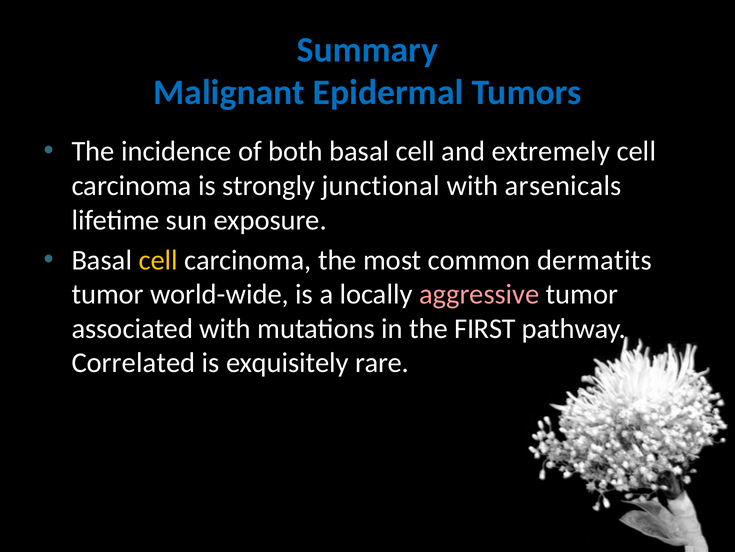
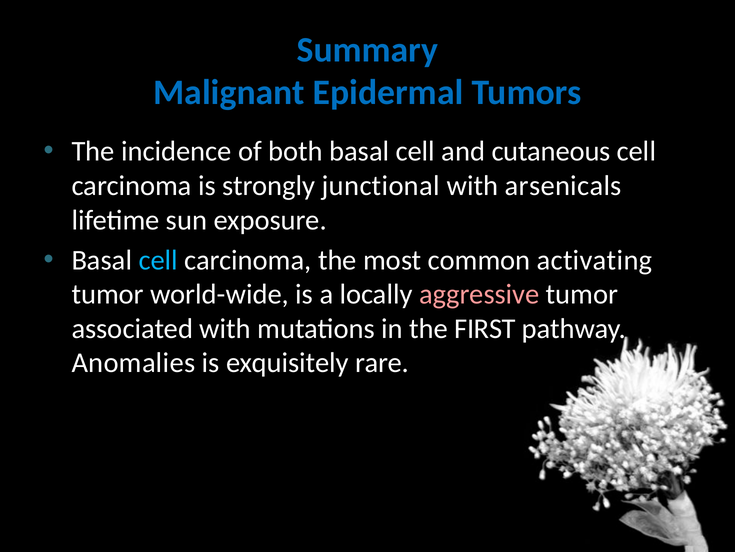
extremely: extremely -> cutaneous (551, 151)
cell colour: yellow -> light blue (158, 260)
dermatits: dermatits -> activating (595, 260)
Correlated: Correlated -> Anomalies (133, 362)
